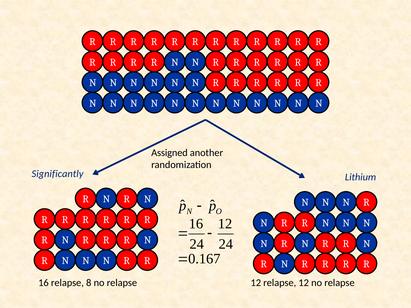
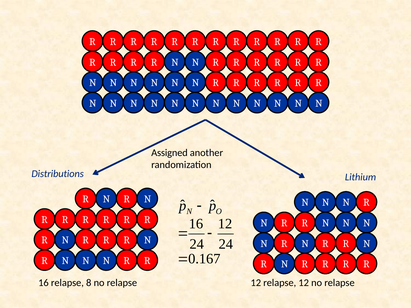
Significantly: Significantly -> Distributions (58, 174)
